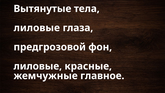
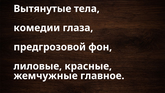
лиловые: лиловые -> комедии (37, 28)
